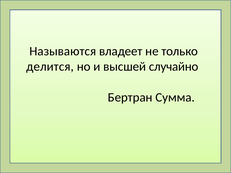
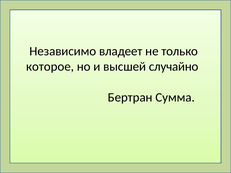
Называются: Называются -> Независимо (63, 51)
делится: делится -> которое (50, 67)
